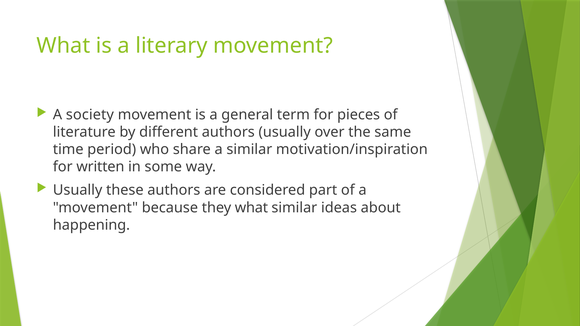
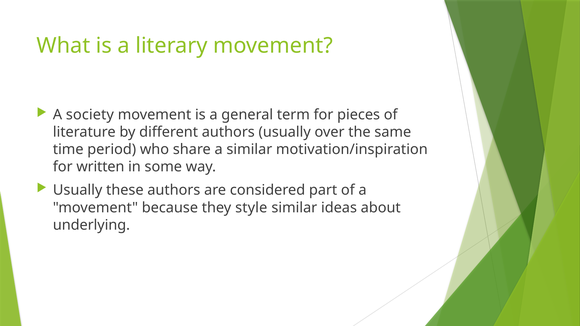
they what: what -> style (251, 208)
happening: happening -> underlying (91, 225)
